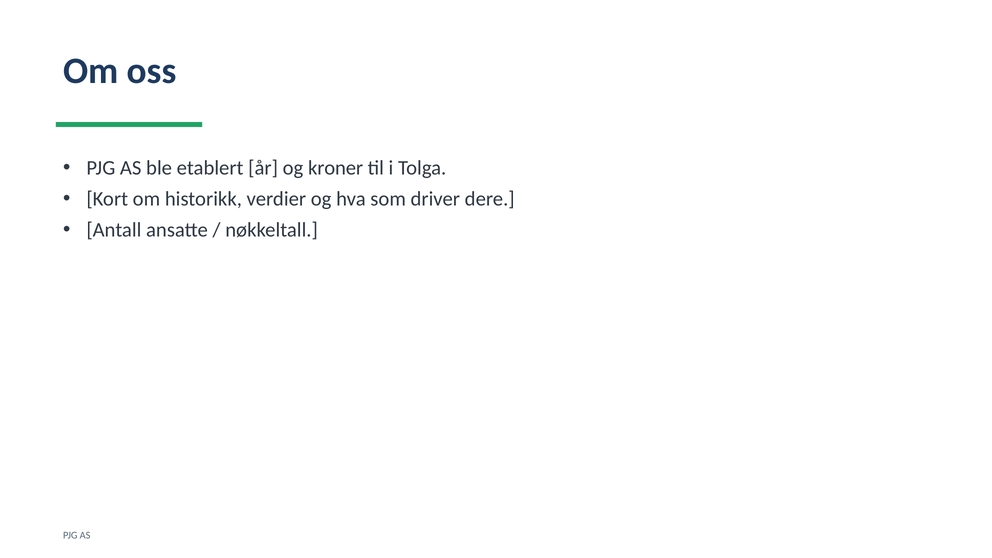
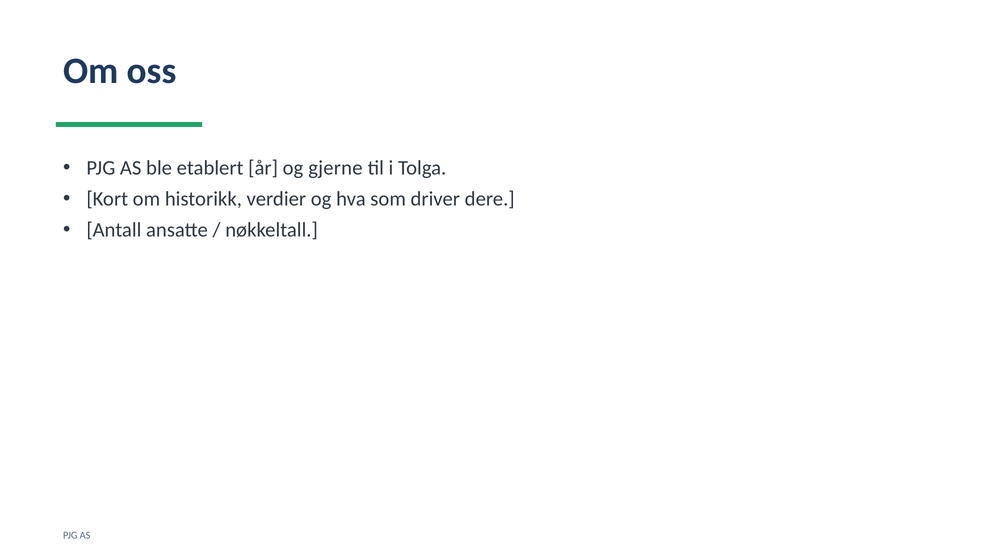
kroner: kroner -> gjerne (335, 168)
